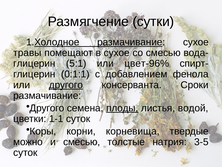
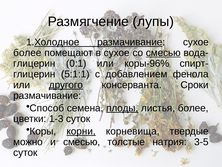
сутки: сутки -> лупы (153, 21)
травы: травы -> более (27, 53)
смесью underline: none -> present (163, 53)
5:1: 5:1 -> 0:1 (76, 63)
цвет-96%: цвет-96% -> коры-96% (147, 63)
0:1:1: 0:1:1 -> 5:1:1 (75, 74)
Другого: Другого -> Способ (47, 108)
листья водой: водой -> более (193, 108)
1-1: 1-1 -> 1-3 (56, 118)
корни underline: none -> present (81, 131)
